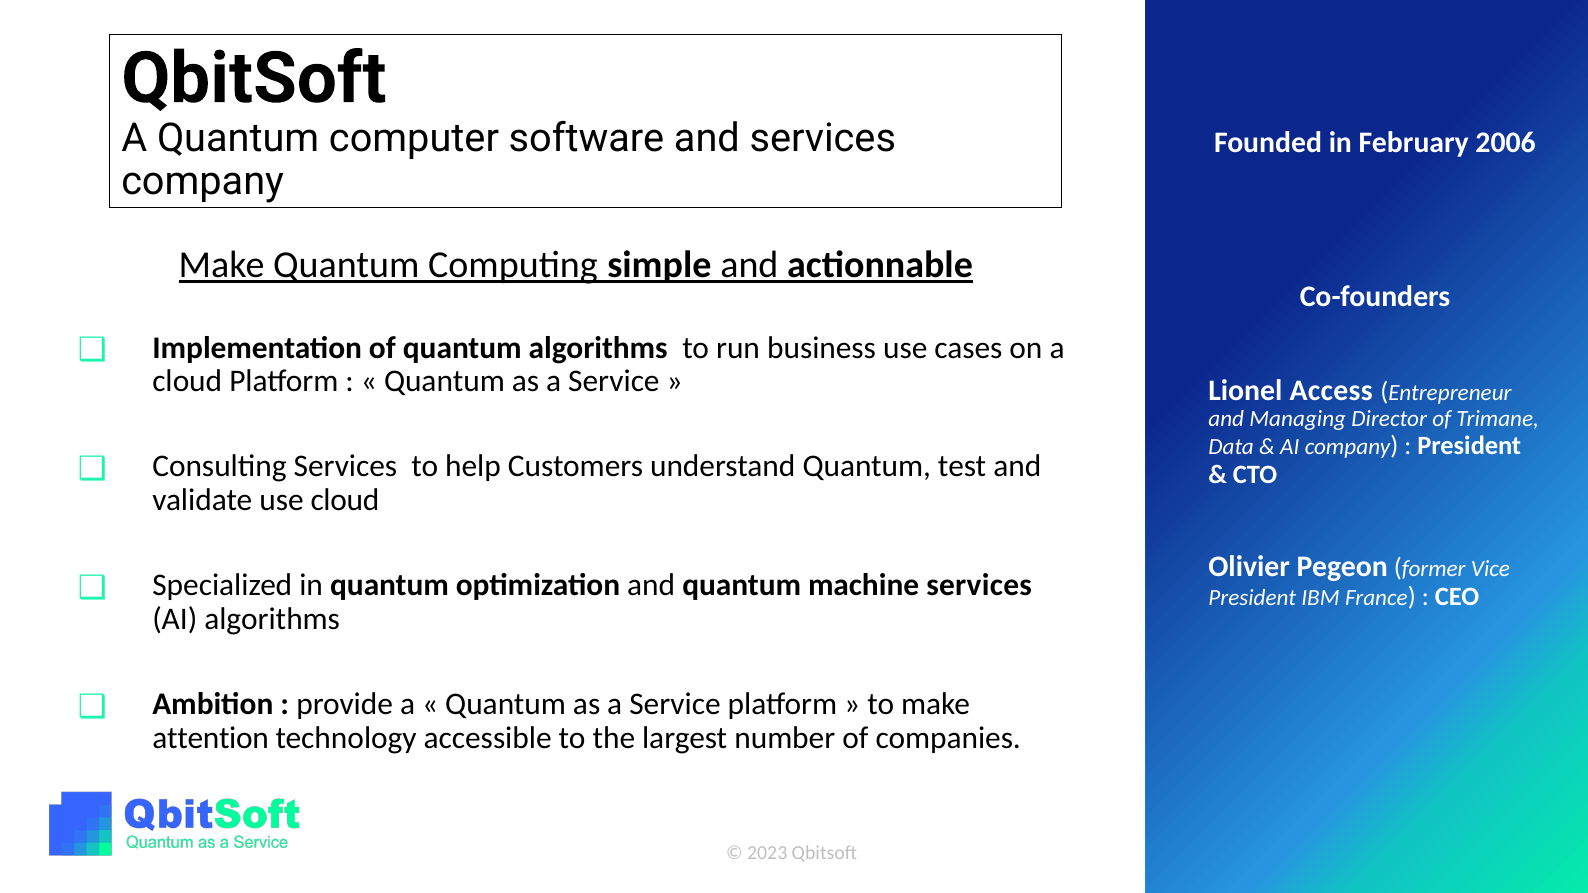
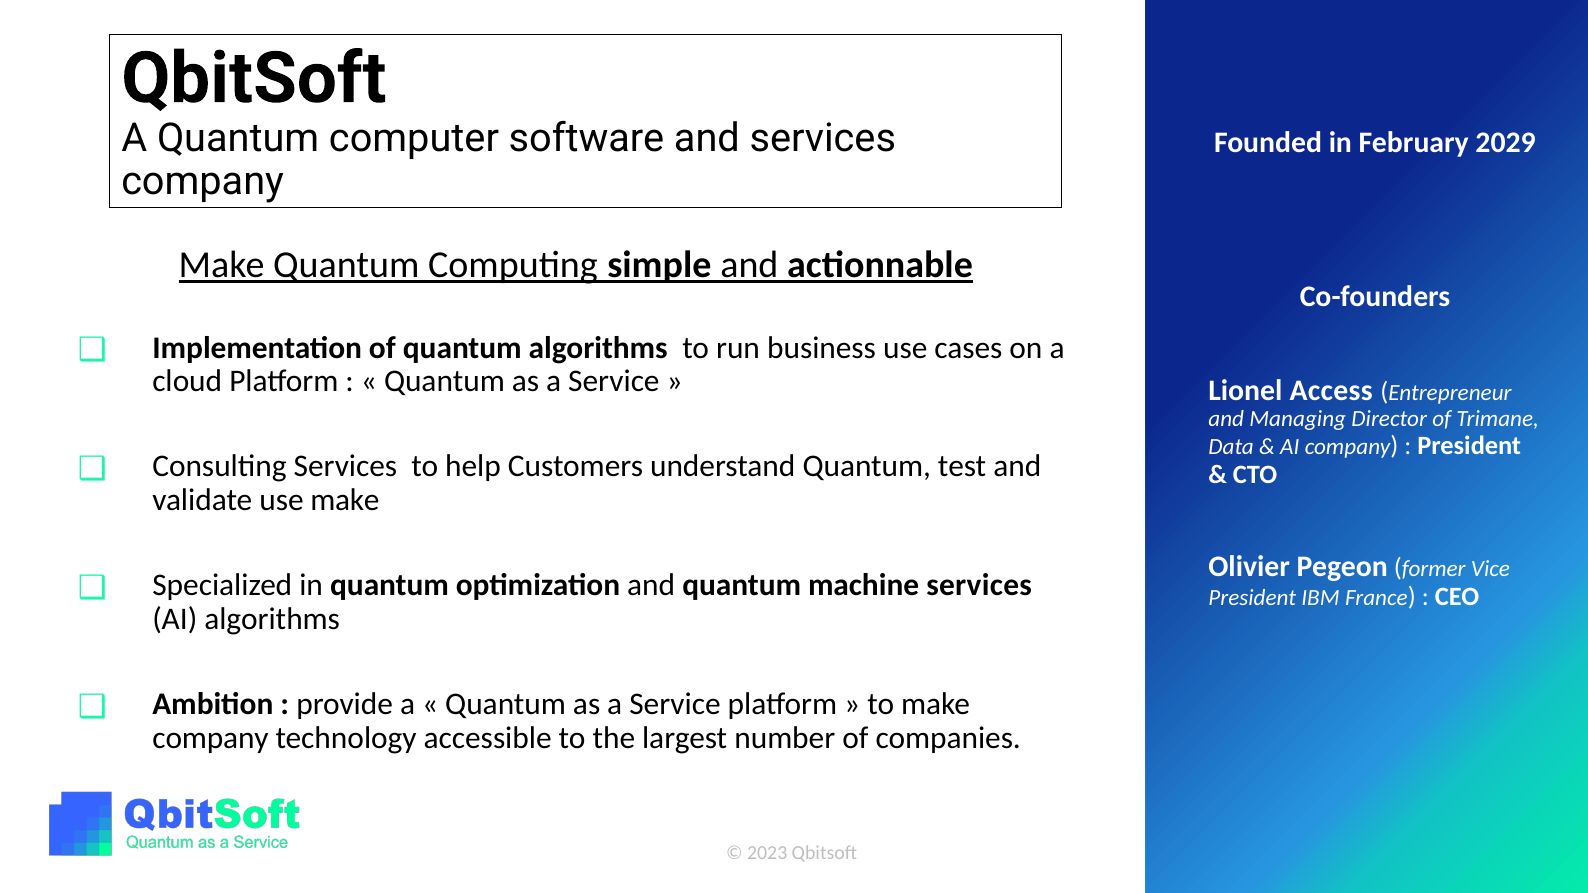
2006: 2006 -> 2029 (1506, 143)
use cloud: cloud -> make (345, 501)
attention: attention -> company (211, 738)
